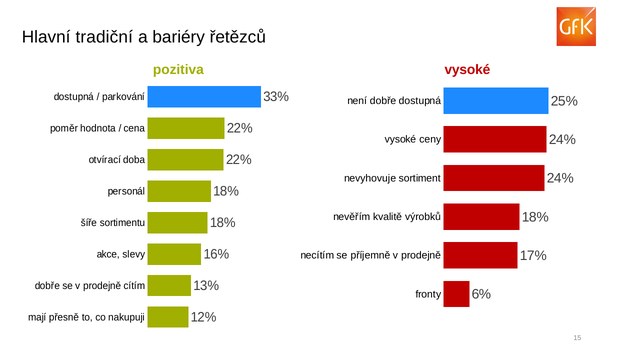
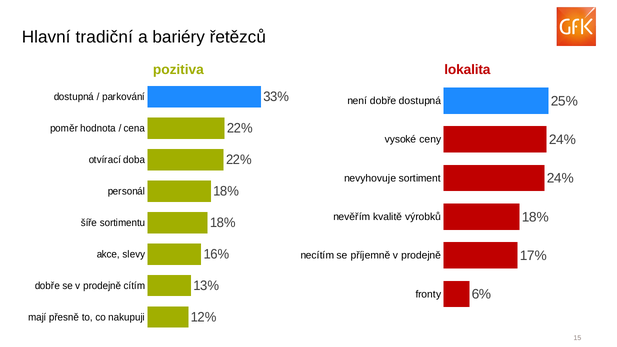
pozitiva vysoké: vysoké -> lokalita (467, 70)
